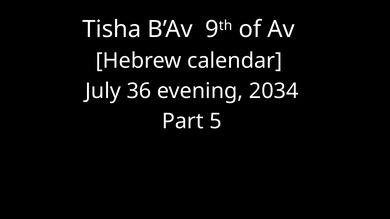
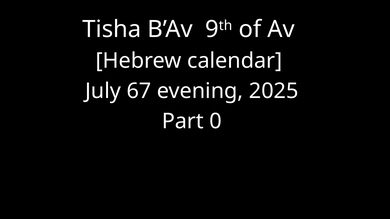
36: 36 -> 67 (139, 91)
2034: 2034 -> 2025 (274, 91)
5: 5 -> 0 (216, 121)
